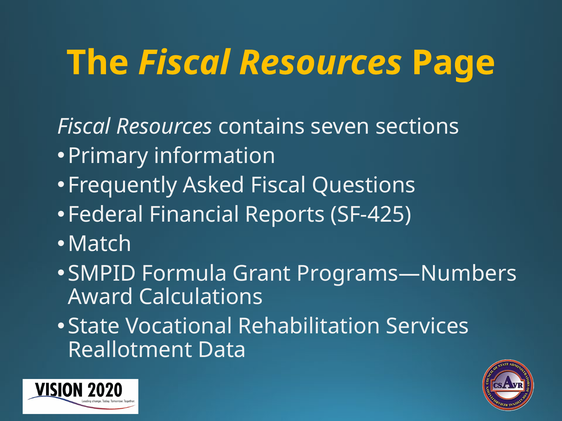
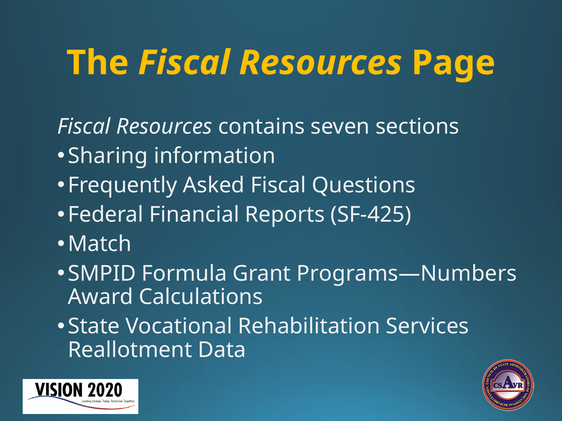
Primary: Primary -> Sharing (108, 156)
